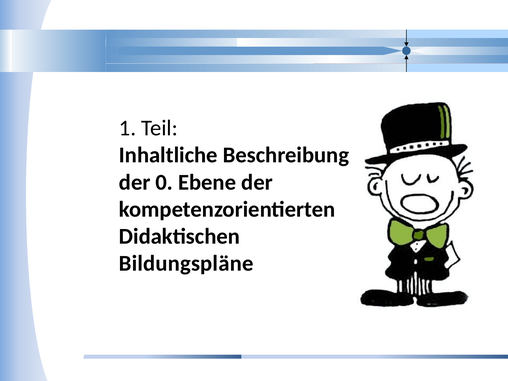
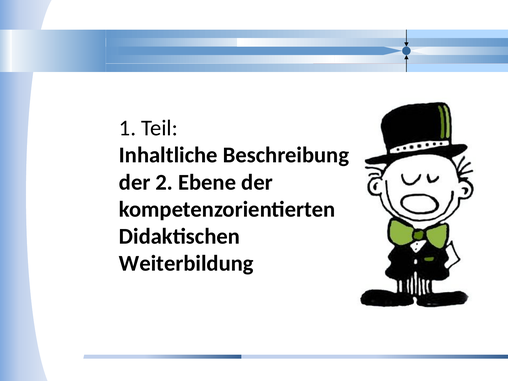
0: 0 -> 2 (164, 182)
Bildungspläne: Bildungspläne -> Weiterbildung (186, 264)
